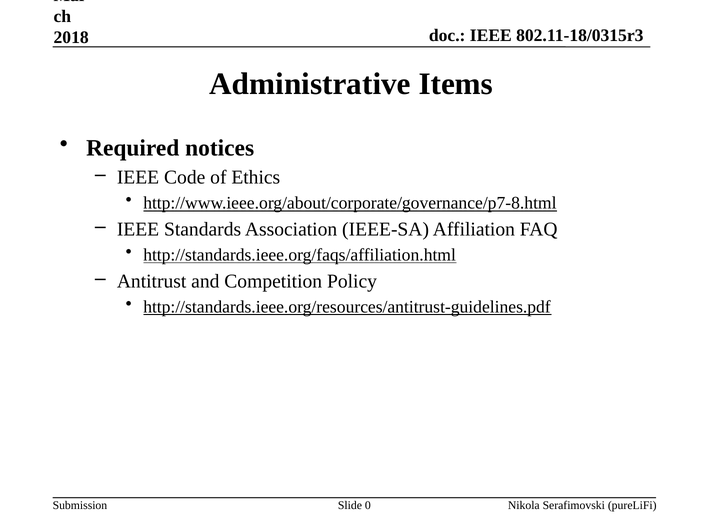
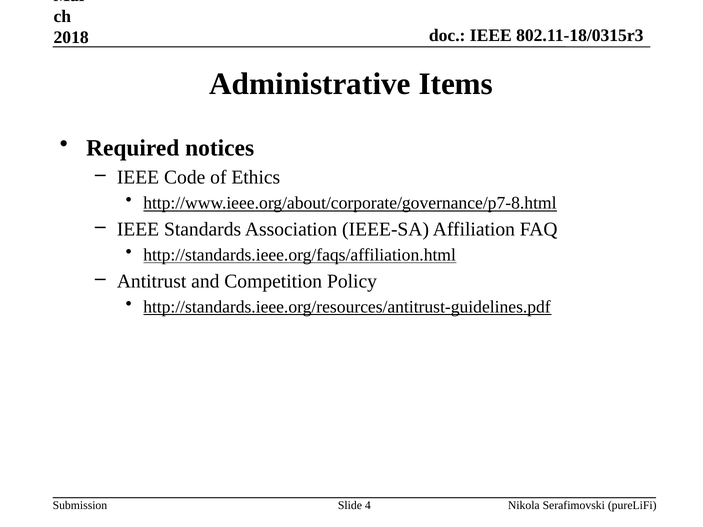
0: 0 -> 4 (368, 506)
